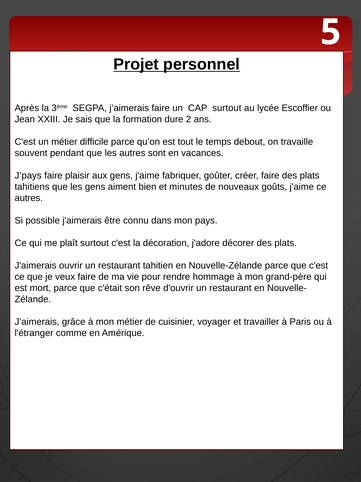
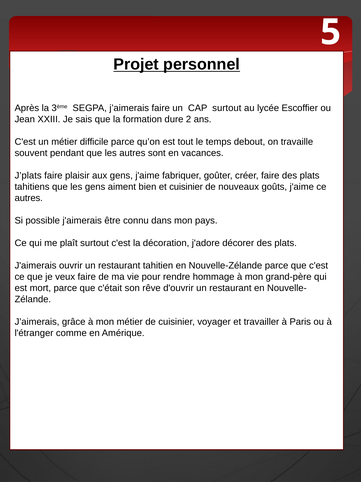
J’pays: J’pays -> J’plats (28, 175)
et minutes: minutes -> cuisinier (186, 187)
